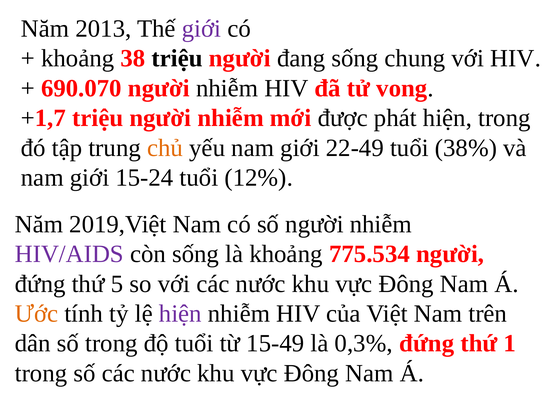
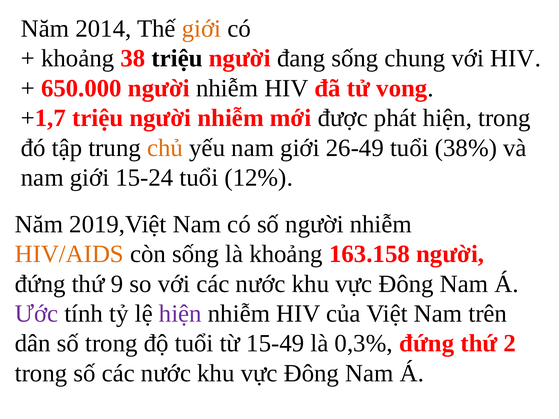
2013: 2013 -> 2014 (103, 29)
giới colour: purple -> orange (202, 29)
690.070: 690.070 -> 650.000 (81, 88)
22-49: 22-49 -> 26-49 (355, 148)
HIV/AIDS colour: purple -> orange (69, 254)
775.534: 775.534 -> 163.158 (370, 254)
5: 5 -> 9 (117, 284)
Ước colour: orange -> purple (36, 314)
1: 1 -> 2 (510, 344)
